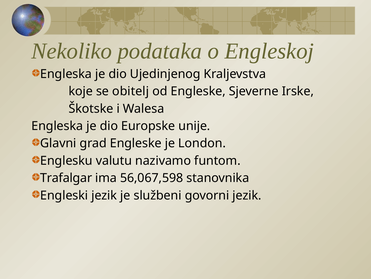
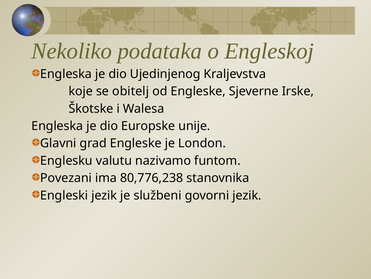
Trafalgar: Trafalgar -> Povezani (66, 178)
56,067,598: 56,067,598 -> 80,776,238 (152, 178)
